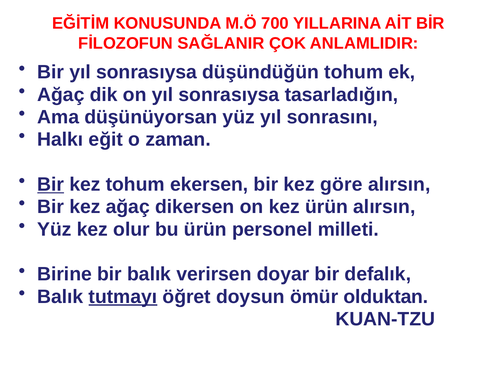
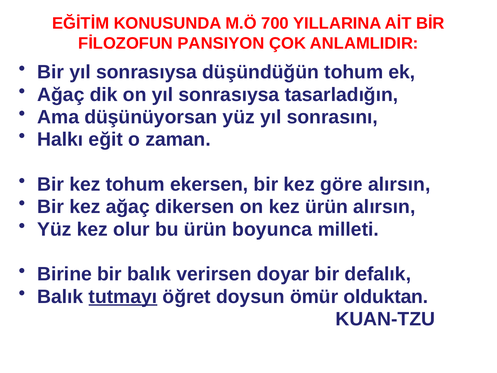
SAĞLANIR: SAĞLANIR -> PANSIYON (221, 43)
Bir underline: present -> none (51, 184)
personel: personel -> boyunca (272, 229)
